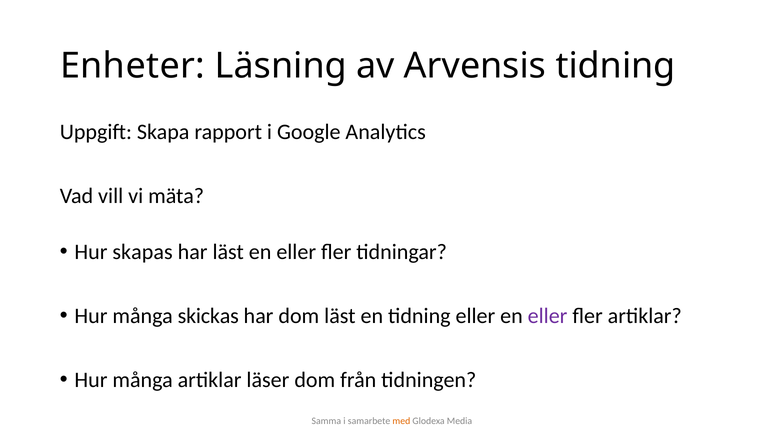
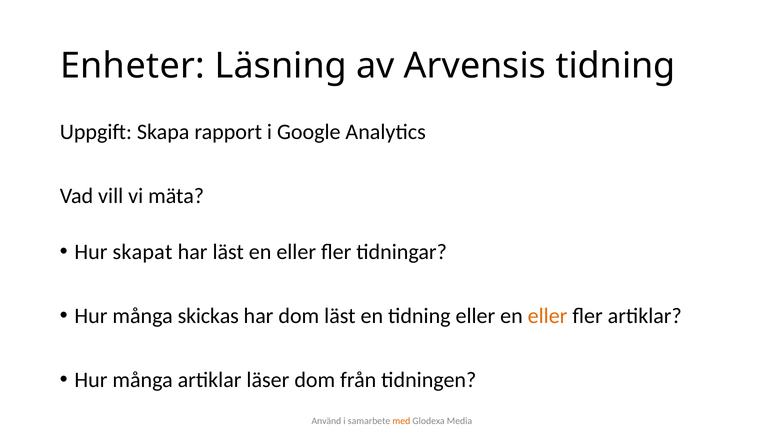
skapas: skapas -> skapat (142, 252)
eller colour: purple -> orange (548, 316)
Samma: Samma -> Använd (326, 421)
